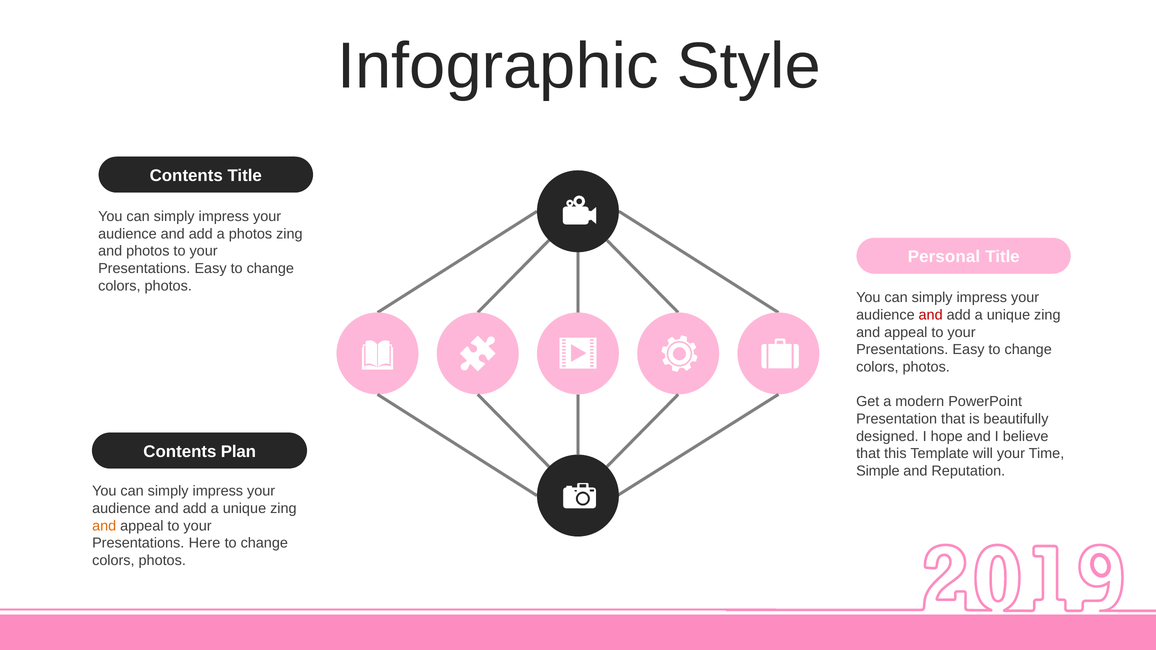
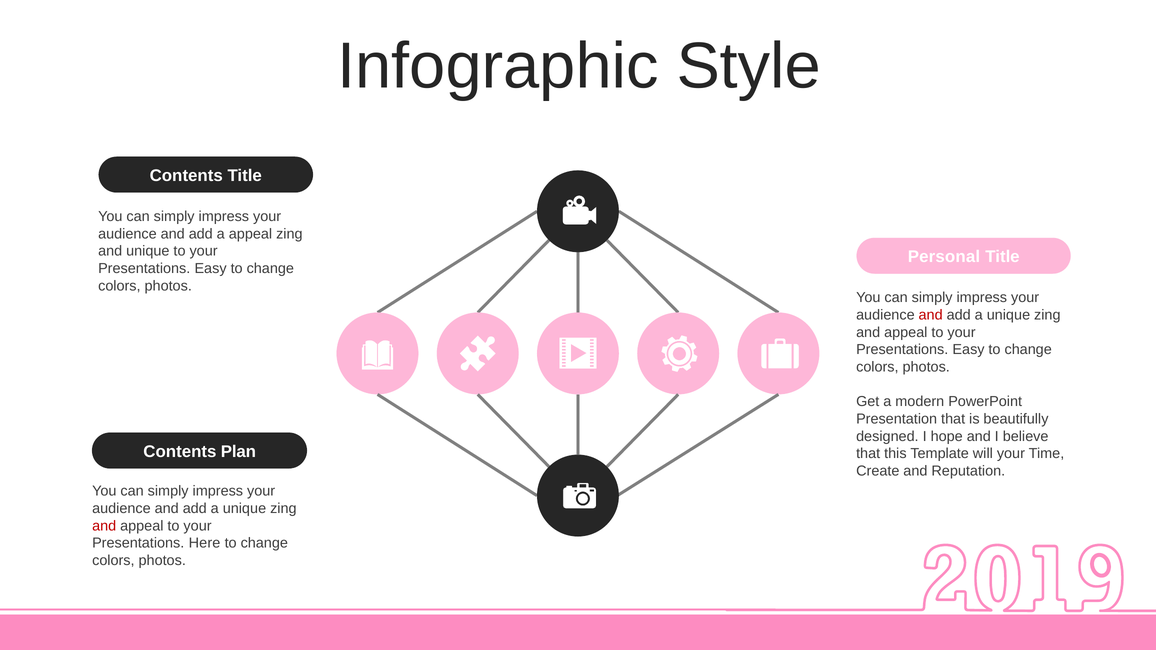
a photos: photos -> appeal (251, 234)
and photos: photos -> unique (148, 251)
Simple: Simple -> Create (878, 471)
and colour: orange -> red (104, 526)
